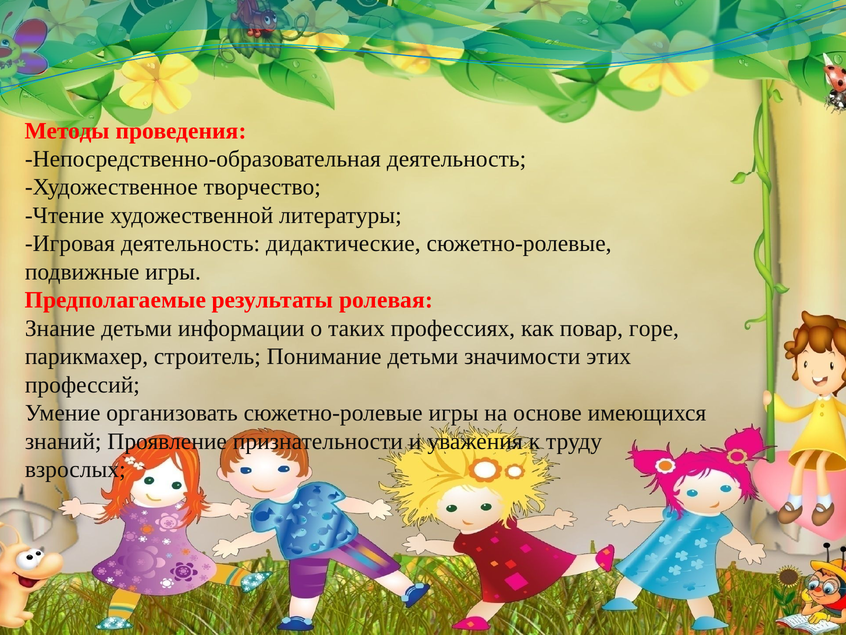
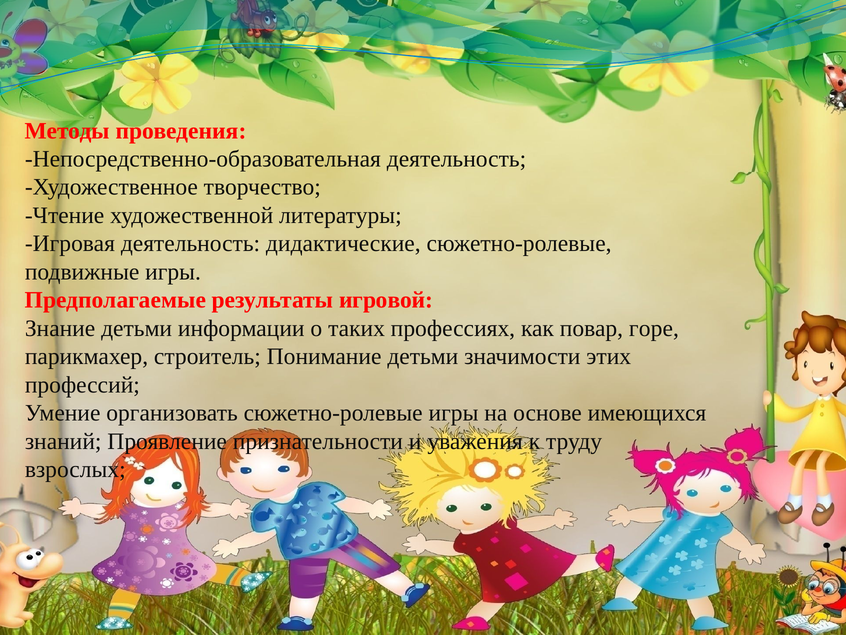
ролевая: ролевая -> игровой (386, 300)
